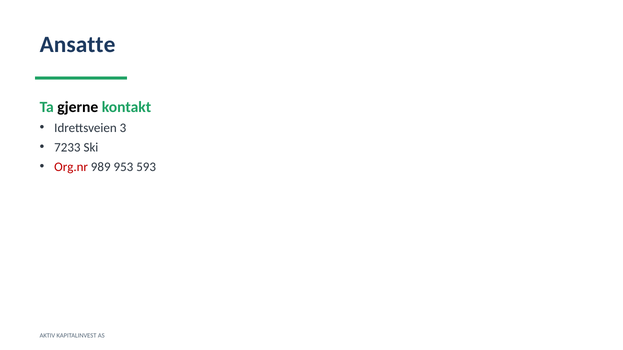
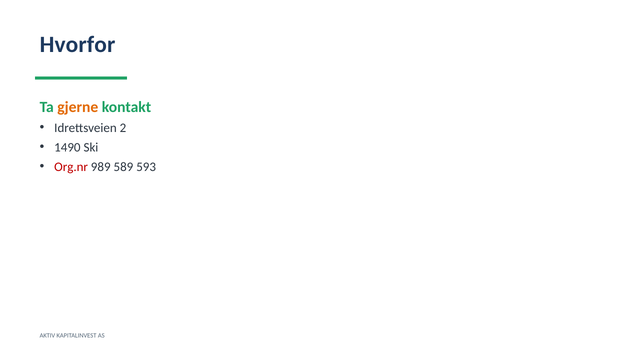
Ansatte: Ansatte -> Hvorfor (77, 44)
gjerne colour: black -> orange (78, 107)
3: 3 -> 2 (123, 128)
7233: 7233 -> 1490 (67, 148)
953: 953 -> 589 (123, 167)
